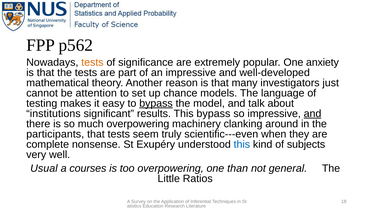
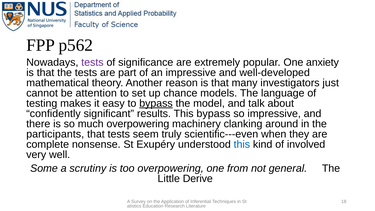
tests colour: orange -> purple (92, 62)
institutions: institutions -> confidently (53, 114)
and underline: present -> none (313, 114)
subjects: subjects -> involved (306, 144)
Usual: Usual -> Some (44, 168)
courses: courses -> scrutiny (88, 168)
than: than -> from (238, 168)
Ratios: Ratios -> Derive (198, 179)
